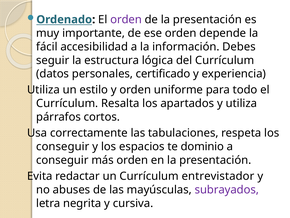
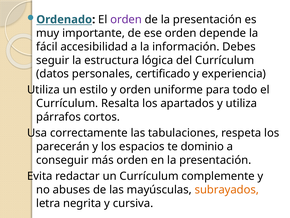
conseguir: conseguir -> parecerán (63, 146)
entrevistador: entrevistador -> complemente (218, 176)
subrayados colour: purple -> orange (227, 189)
